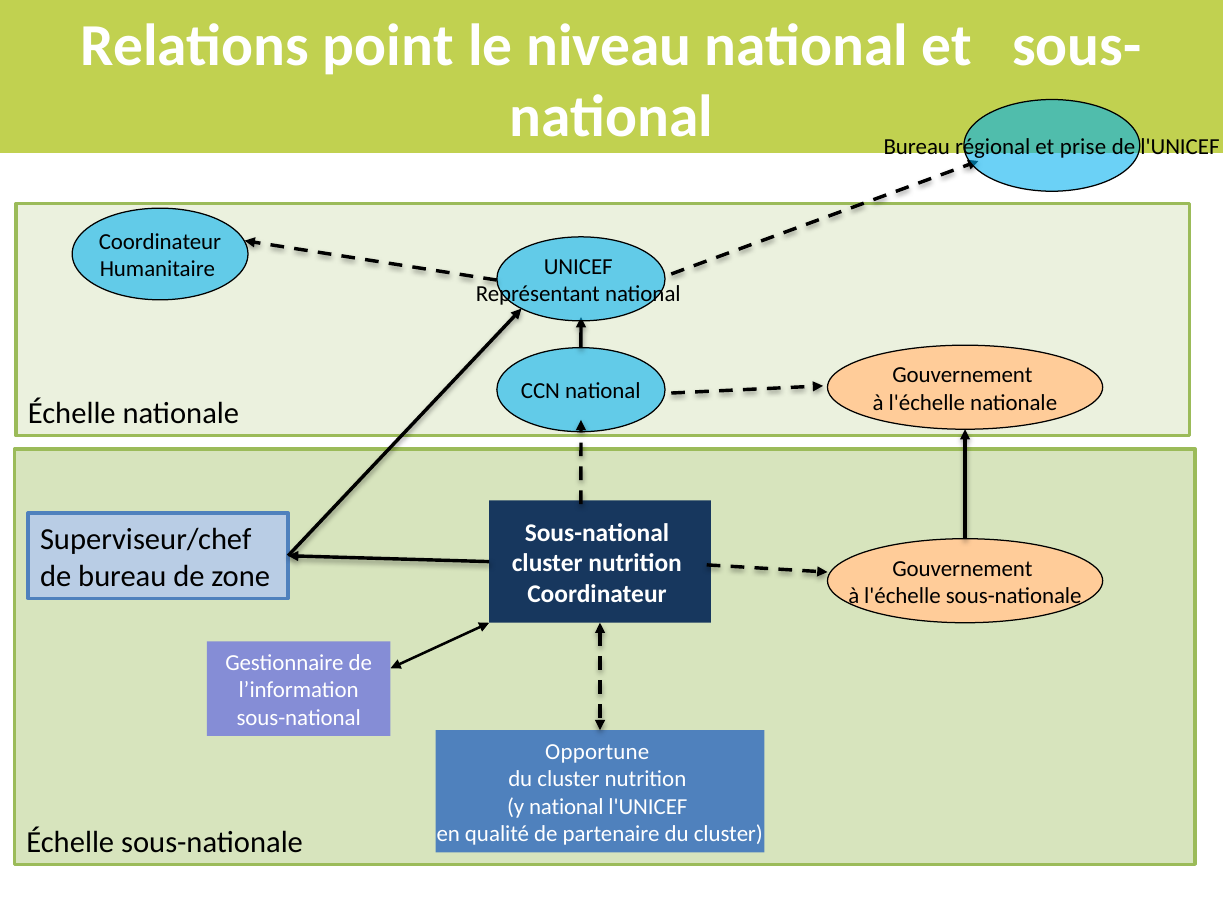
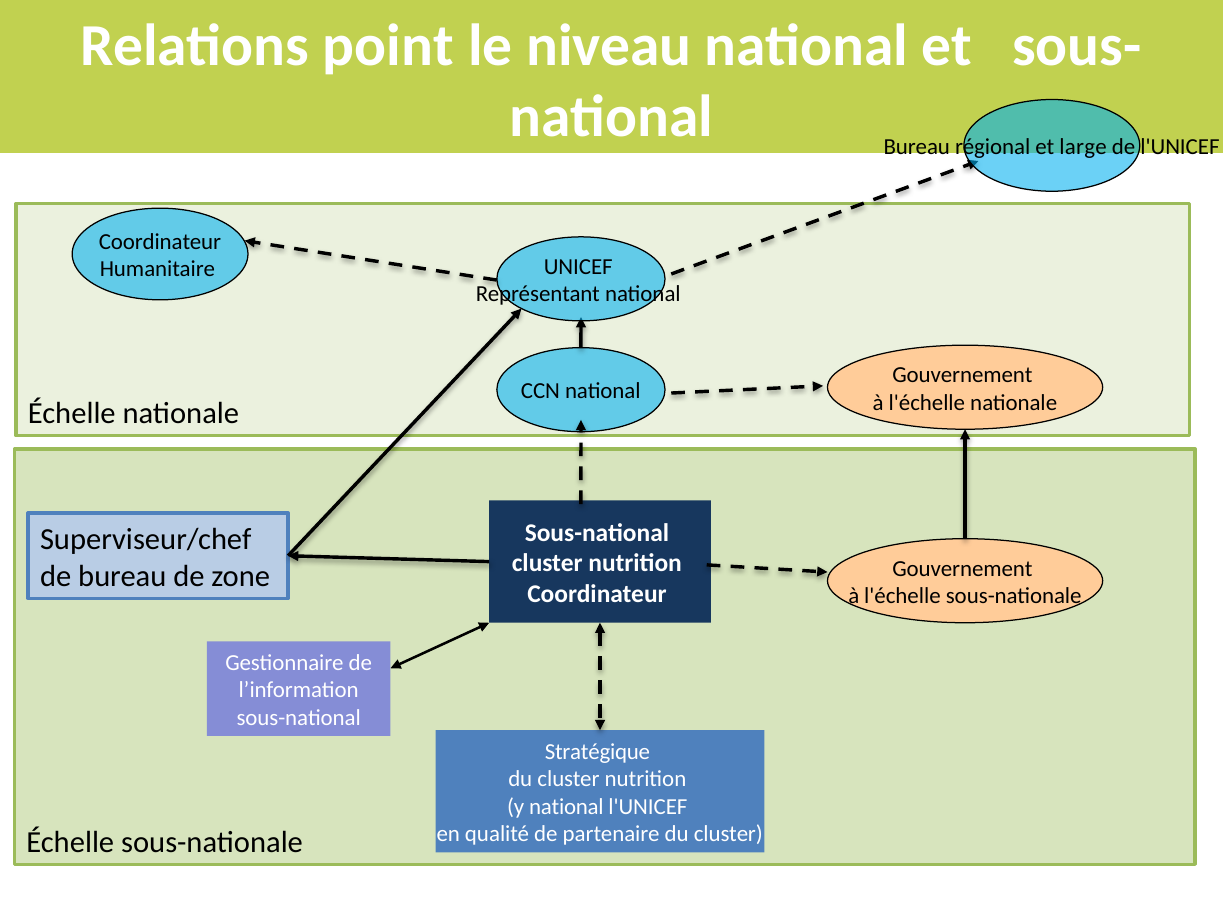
prise: prise -> large (1083, 147)
Opportune: Opportune -> Stratégique (597, 752)
